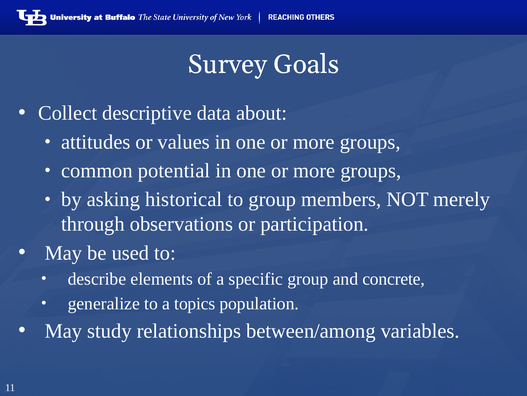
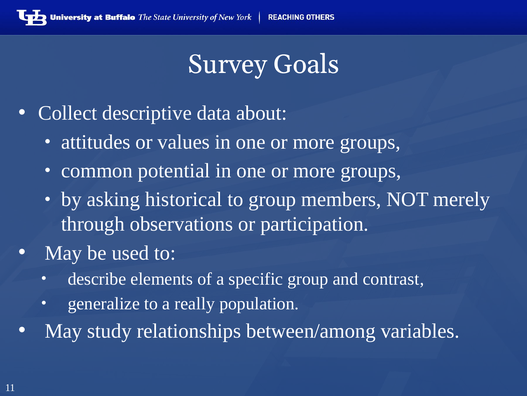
concrete: concrete -> contrast (393, 279)
topics: topics -> really (195, 303)
